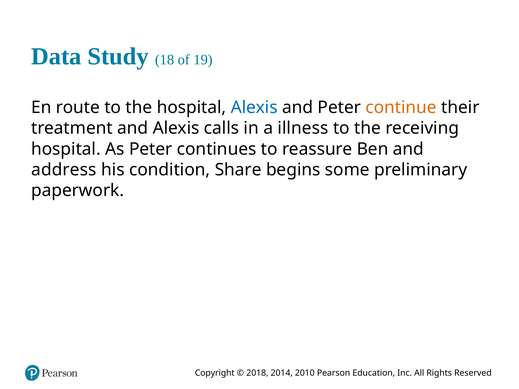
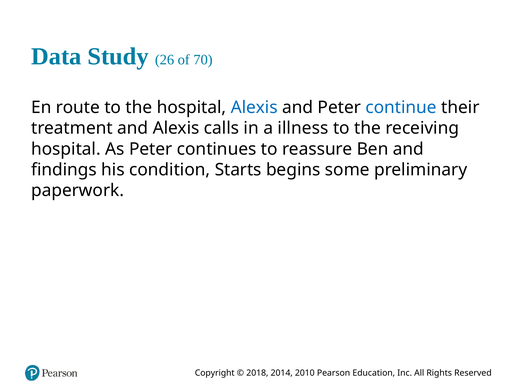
18: 18 -> 26 (165, 60)
19: 19 -> 70 (203, 60)
continue colour: orange -> blue (401, 108)
address: address -> findings (64, 170)
Share: Share -> Starts (238, 170)
